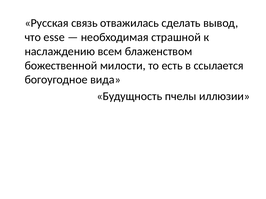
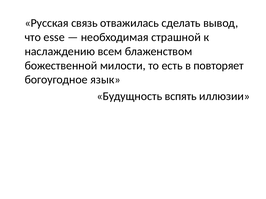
ссылается: ссылается -> повторяет (219, 66)
вида: вида -> язык (105, 80)
пчелы: пчелы -> вспять (181, 96)
